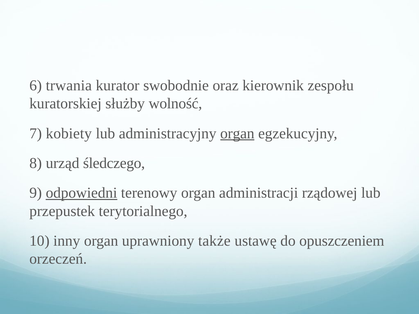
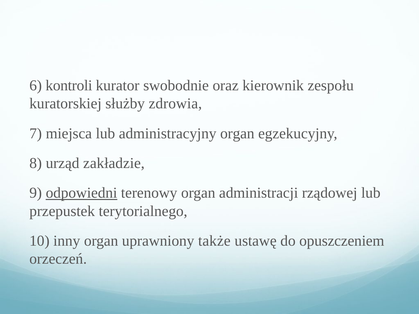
trwania: trwania -> kontroli (69, 86)
wolność: wolność -> zdrowia (175, 104)
kobiety: kobiety -> miejsca (69, 133)
organ underline: present -> none (237, 133)
śledczego: śledczego -> zakładzie (114, 163)
